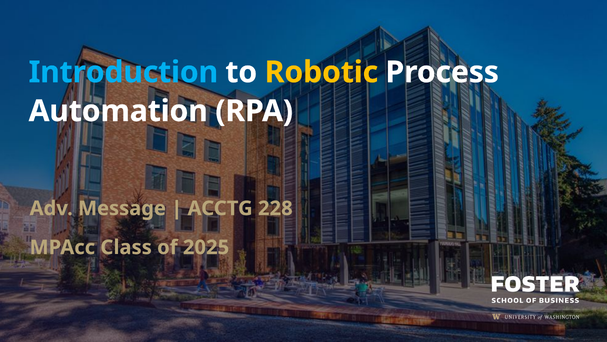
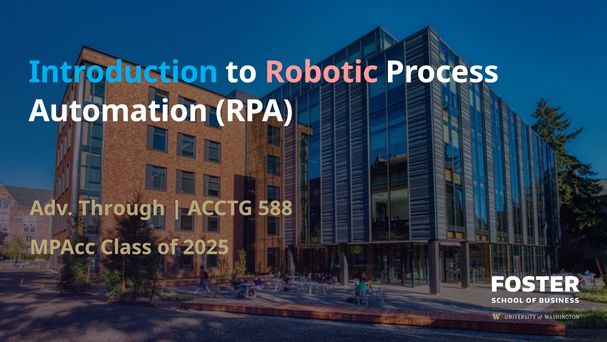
Robotic colour: yellow -> pink (321, 72)
Message: Message -> Through (122, 208)
228: 228 -> 588 (275, 208)
